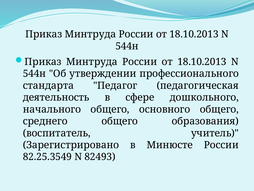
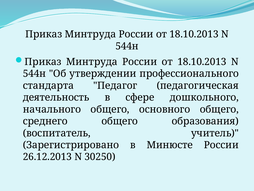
82.25.3549: 82.25.3549 -> 26.12.2013 (47, 157)
82493: 82493 -> 30250 (100, 157)
